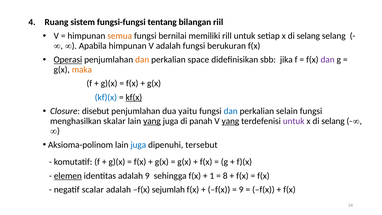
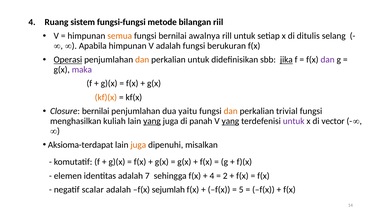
tentang: tentang -> metode (162, 22)
memiliki: memiliki -> awalnya (204, 36)
setiap x di selang: selang -> ditulis (308, 36)
perkalian space: space -> untuk (198, 60)
jika underline: none -> present (286, 60)
maka colour: orange -> purple (82, 70)
kf)(x colour: blue -> orange (106, 97)
kf(x underline: present -> none (134, 97)
Closure disebut: disebut -> bernilai (96, 111)
dan colour: blue -> orange (231, 111)
selain: selain -> trivial (287, 111)
skalar: skalar -> kuliah (115, 121)
selang: selang -> vector (333, 121)
Aksioma-polinom: Aksioma-polinom -> Aksioma-terdapat (81, 145)
juga colour: blue -> orange (138, 145)
tersebut: tersebut -> misalkan (202, 145)
elemen underline: present -> none (68, 176)
adalah 9: 9 -> 7 (147, 176)
1: 1 -> 4 (212, 176)
8: 8 -> 2 (225, 176)
9: 9 -> 5 (241, 190)
